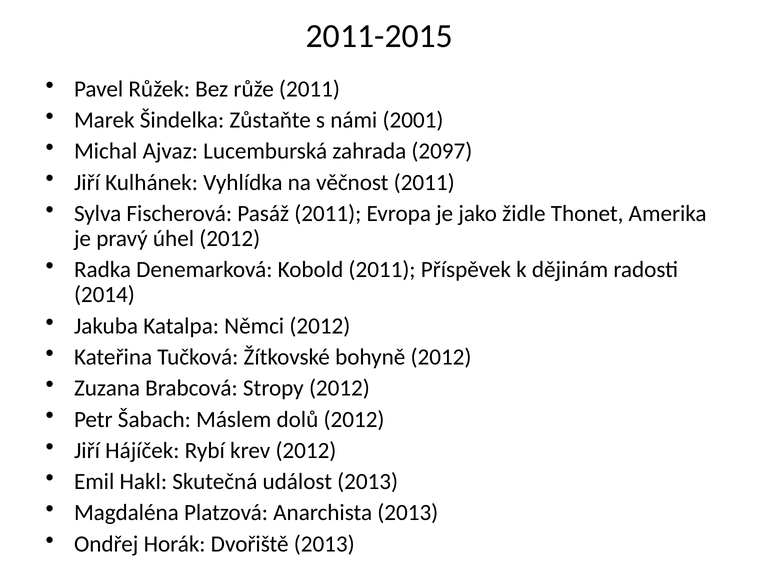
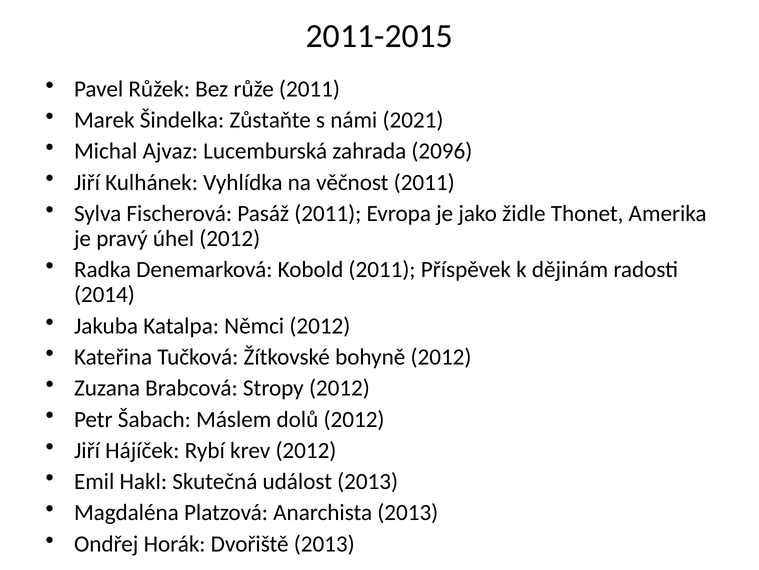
2001: 2001 -> 2021 (413, 120)
2097: 2097 -> 2096 (442, 151)
